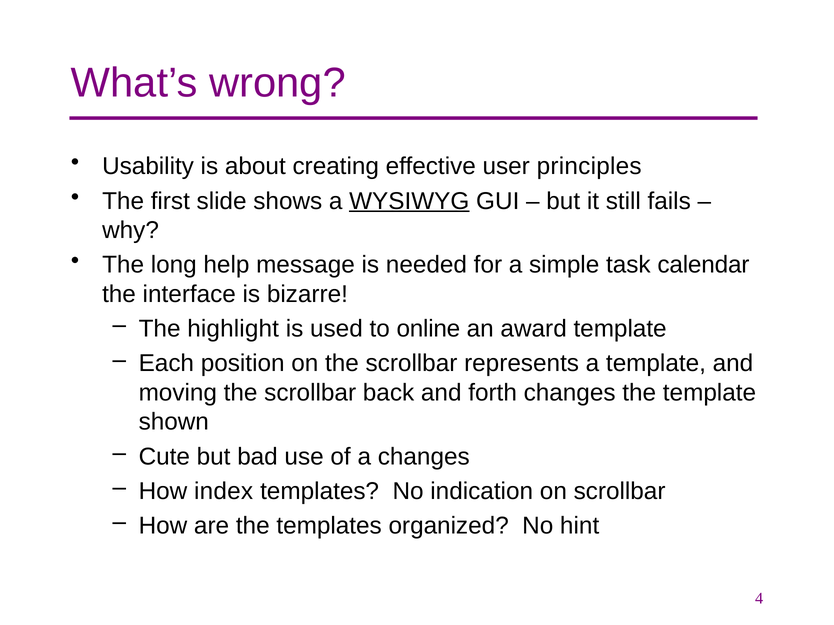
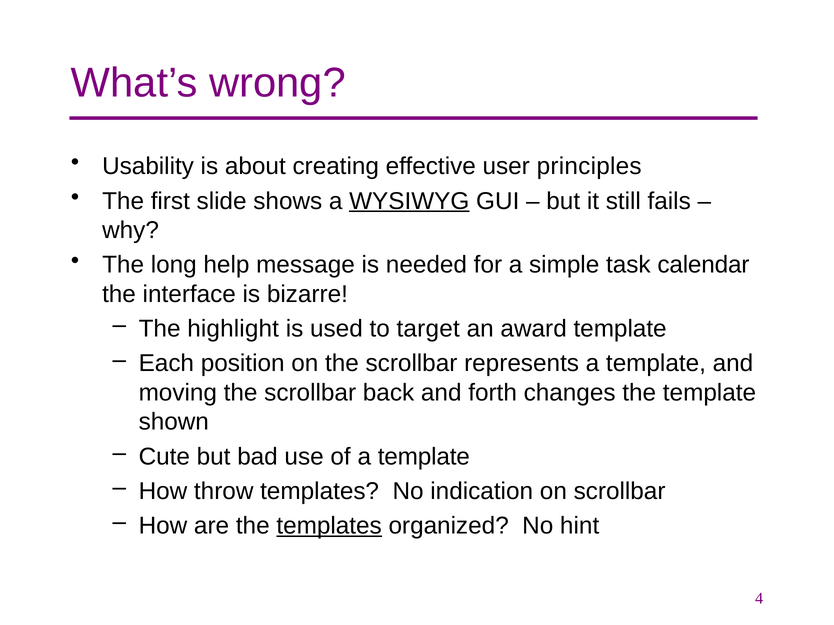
online: online -> target (428, 329)
of a changes: changes -> template (424, 457)
index: index -> throw (224, 492)
templates underline: none -> present (329, 526)
